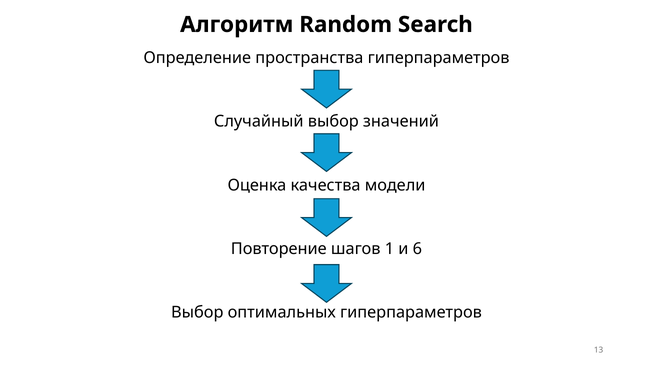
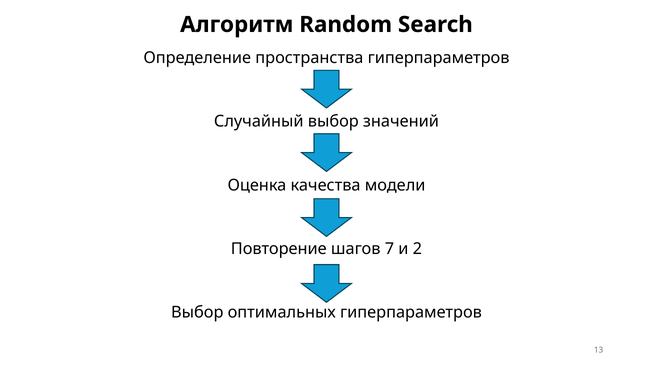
1: 1 -> 7 (389, 249)
6: 6 -> 2 (417, 249)
